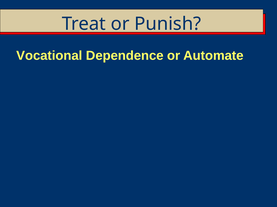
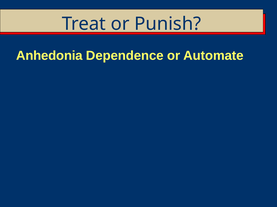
Vocational: Vocational -> Anhedonia (49, 56)
